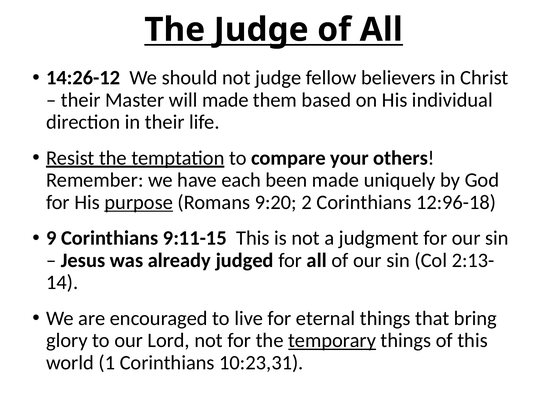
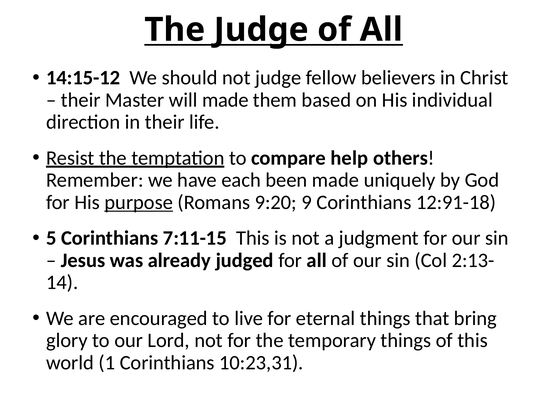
14:26-12: 14:26-12 -> 14:15-12 (83, 78)
your: your -> help (349, 158)
2: 2 -> 9 (307, 202)
12:96-18: 12:96-18 -> 12:91-18 (456, 202)
9: 9 -> 5 (51, 238)
9:11-15: 9:11-15 -> 7:11-15 (195, 238)
temporary underline: present -> none (332, 340)
